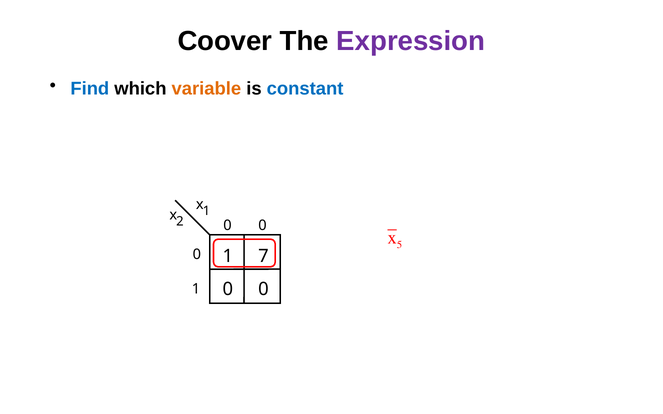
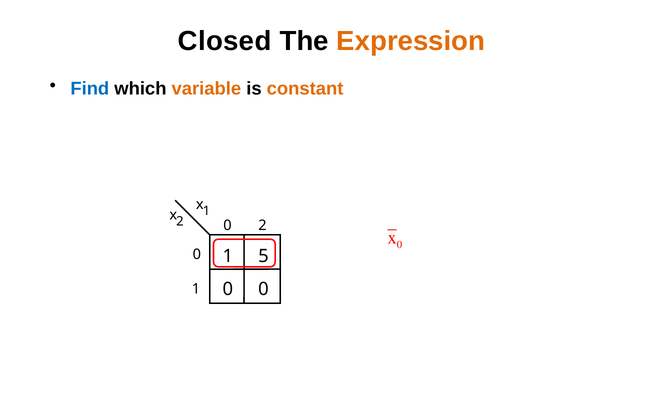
Coover: Coover -> Closed (225, 41)
Expression colour: purple -> orange (411, 41)
constant colour: blue -> orange (305, 89)
0: 0 -> 2 (262, 225)
x 5: 5 -> 0 (399, 245)
7: 7 -> 5 (263, 256)
